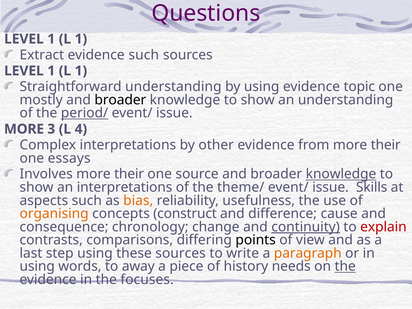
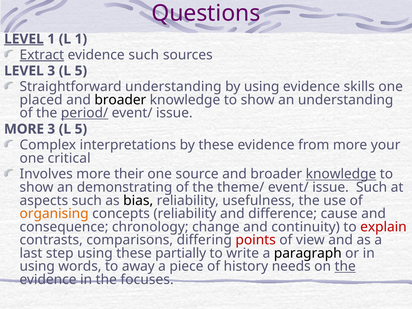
LEVEL underline: none -> present (24, 39)
Extract underline: none -> present (42, 55)
1: 1 -> 3 (51, 71)
1: 1 -> 5 (81, 71)
topic: topic -> skills (359, 87)
mostly: mostly -> placed (41, 100)
4: 4 -> 5 (81, 129)
by other: other -> these (216, 145)
from more their: their -> your (386, 145)
essays: essays -> critical (69, 158)
an interpretations: interpretations -> demonstrating (125, 187)
issue Skills: Skills -> Such (372, 187)
bias colour: orange -> black (138, 200)
concepts construct: construct -> reliability (185, 214)
continuity underline: present -> none (306, 227)
points colour: black -> red (256, 240)
these sources: sources -> partially (181, 253)
paragraph colour: orange -> black (308, 253)
